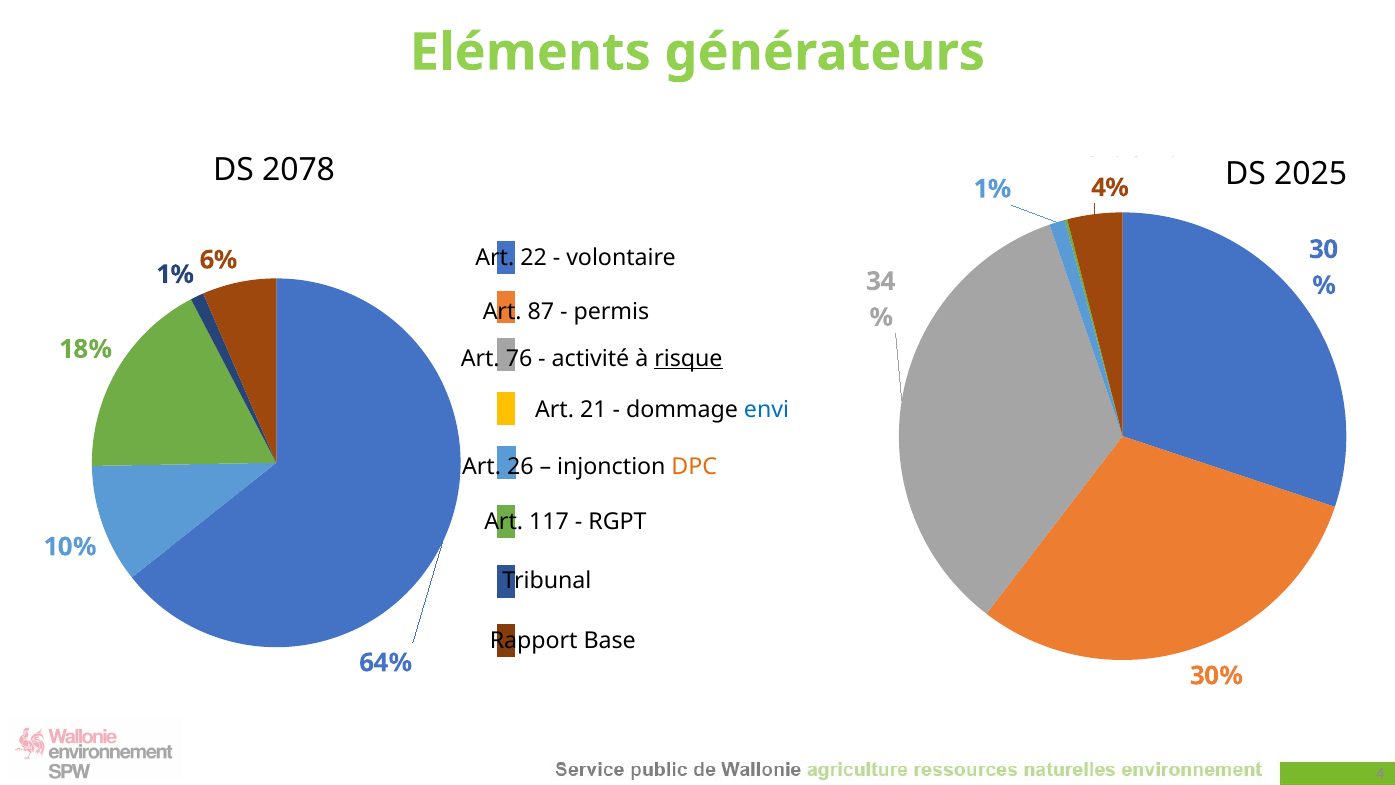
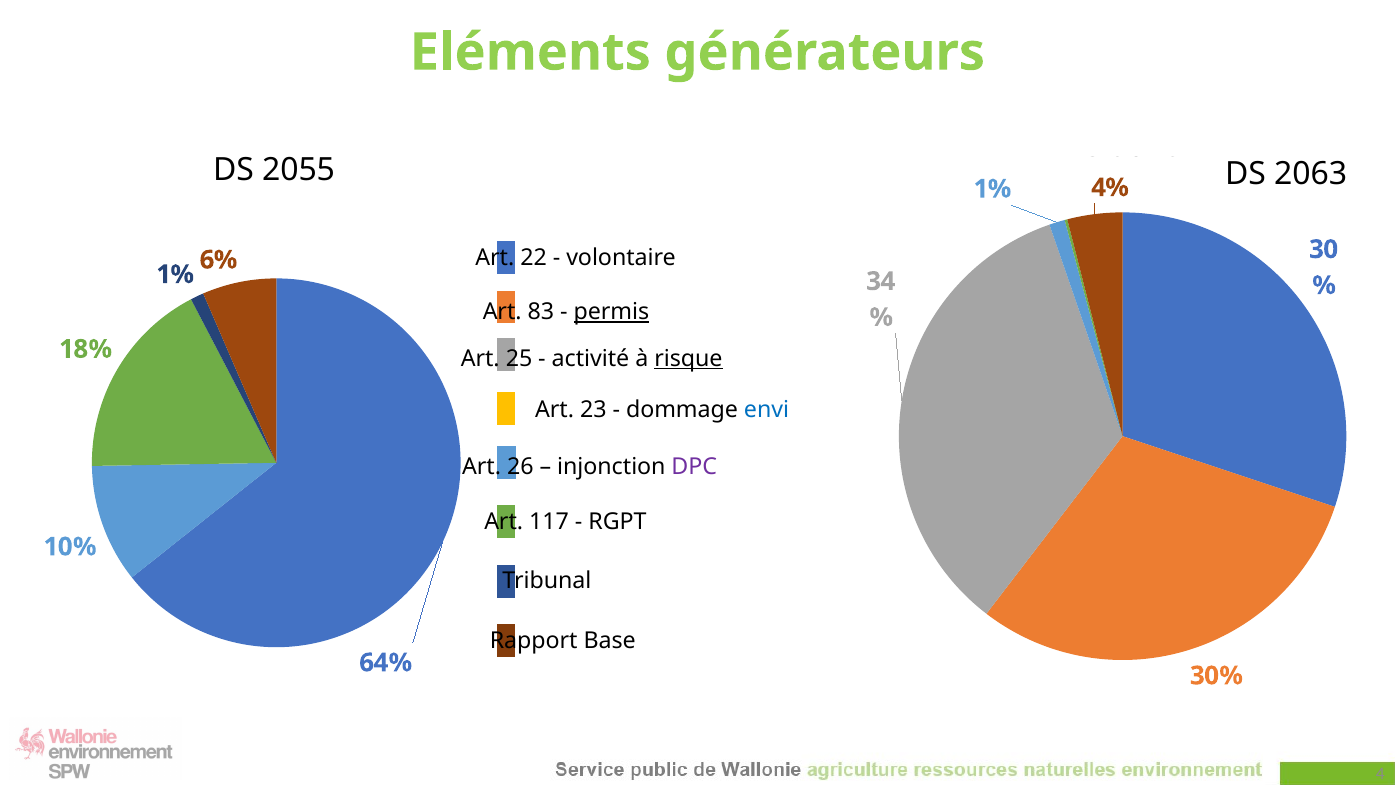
2078: 2078 -> 2055 (299, 170)
2025: 2025 -> 2063 (1311, 174)
87: 87 -> 83 (541, 312)
permis underline: none -> present (611, 312)
76: 76 -> 25 (519, 358)
21: 21 -> 23 (593, 410)
DPC colour: orange -> purple (694, 467)
